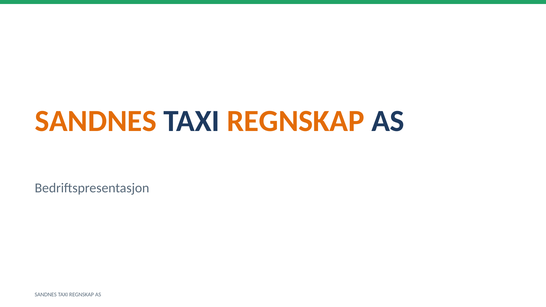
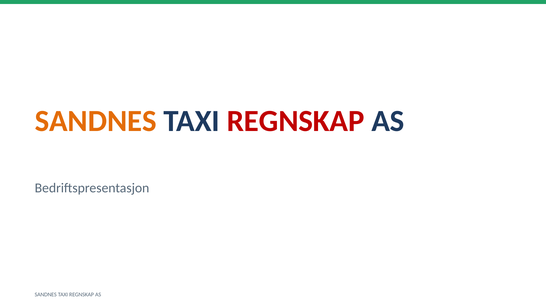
REGNSKAP colour: orange -> red (296, 121)
